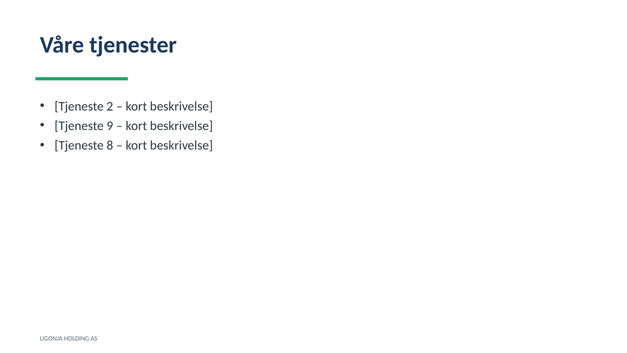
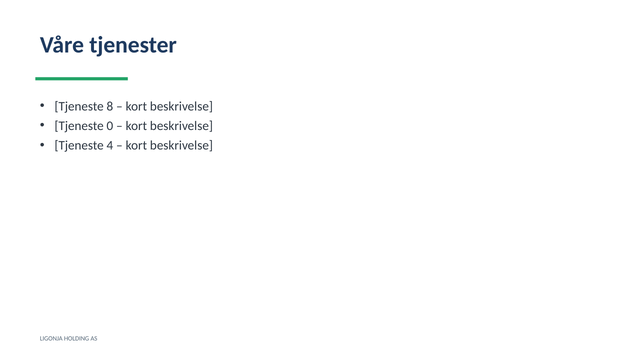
2: 2 -> 8 (110, 106)
9: 9 -> 0 (110, 126)
8: 8 -> 4 (110, 145)
